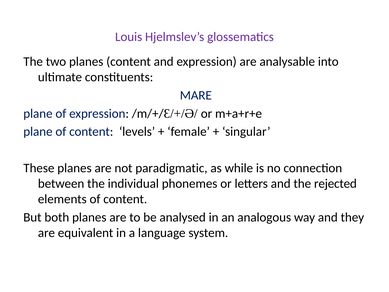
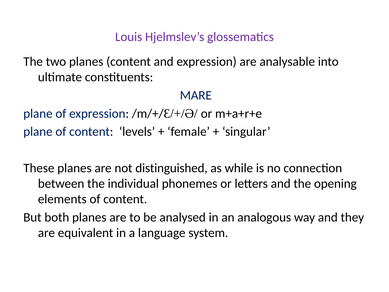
paradigmatic: paradigmatic -> distinguished (172, 168)
rejected: rejected -> opening (335, 183)
